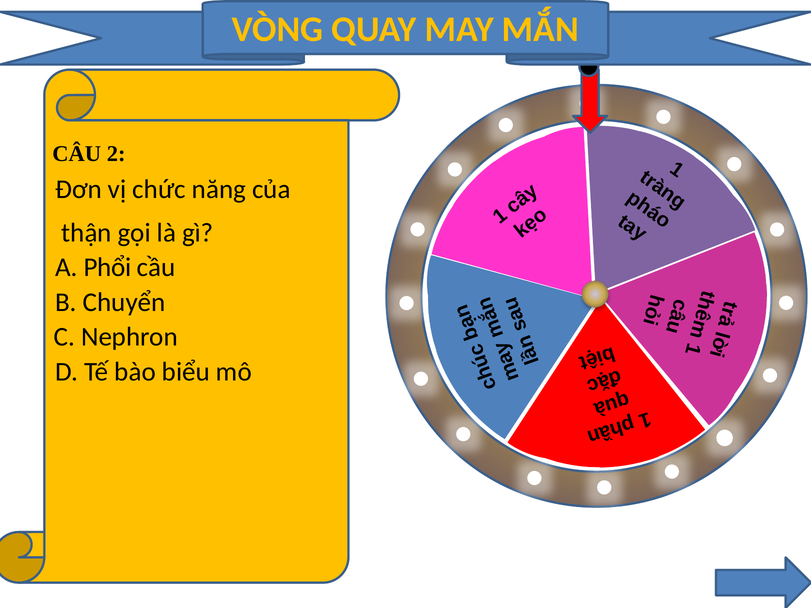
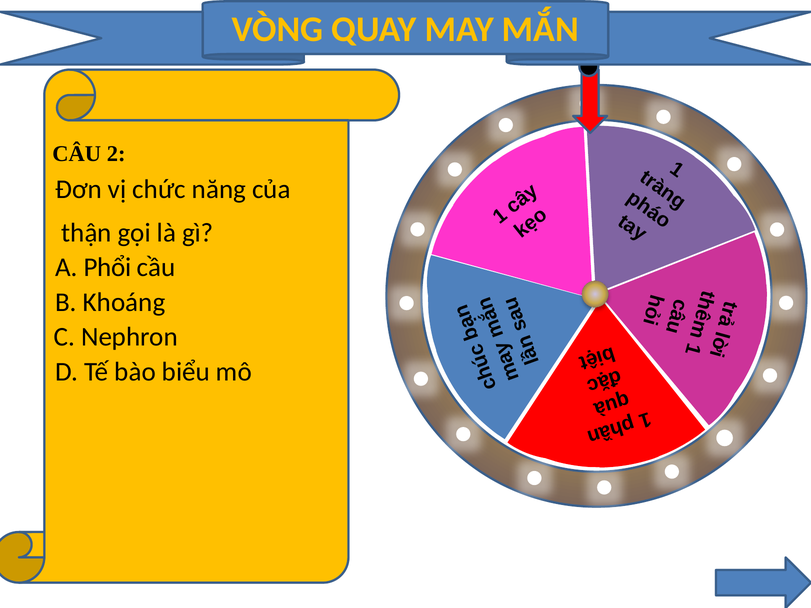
Chuyển: Chuyển -> Khoáng (124, 302)
